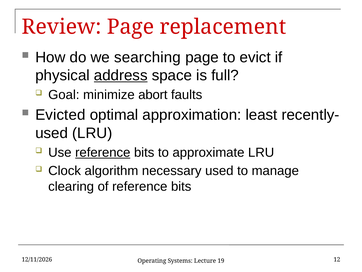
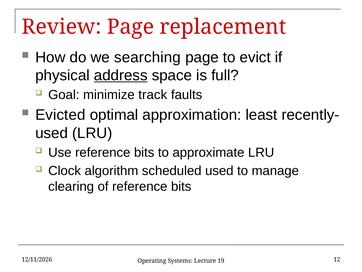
abort: abort -> track (153, 95)
reference underline: present -> none (103, 152)
necessary: necessary -> scheduled (172, 171)
